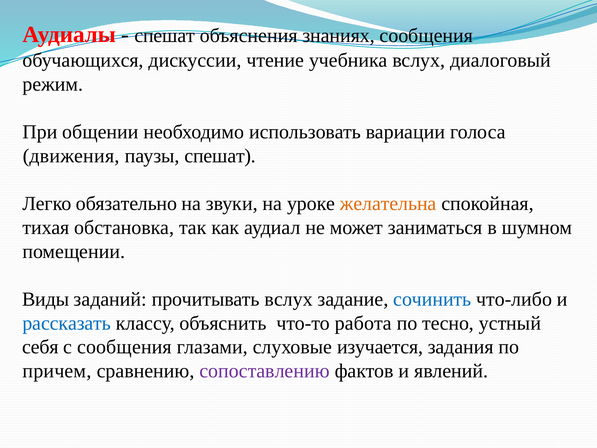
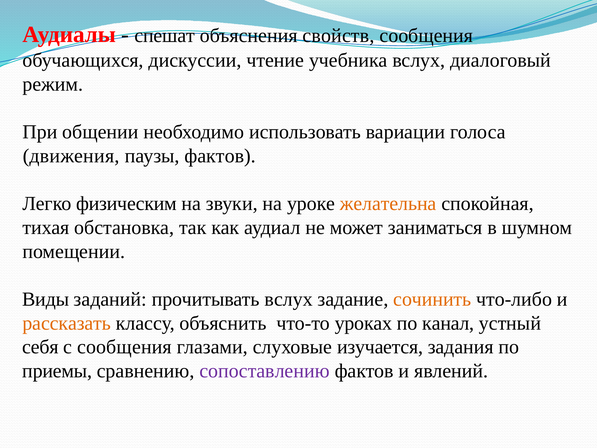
знаниях: знаниях -> свойств (338, 36)
паузы спешат: спешат -> фактов (220, 156)
обязательно: обязательно -> физическим (126, 204)
сочинить colour: blue -> orange (432, 299)
рассказать colour: blue -> orange (67, 323)
работа: работа -> уроках (363, 323)
тесно: тесно -> канал (448, 323)
причем: причем -> приемы (57, 371)
